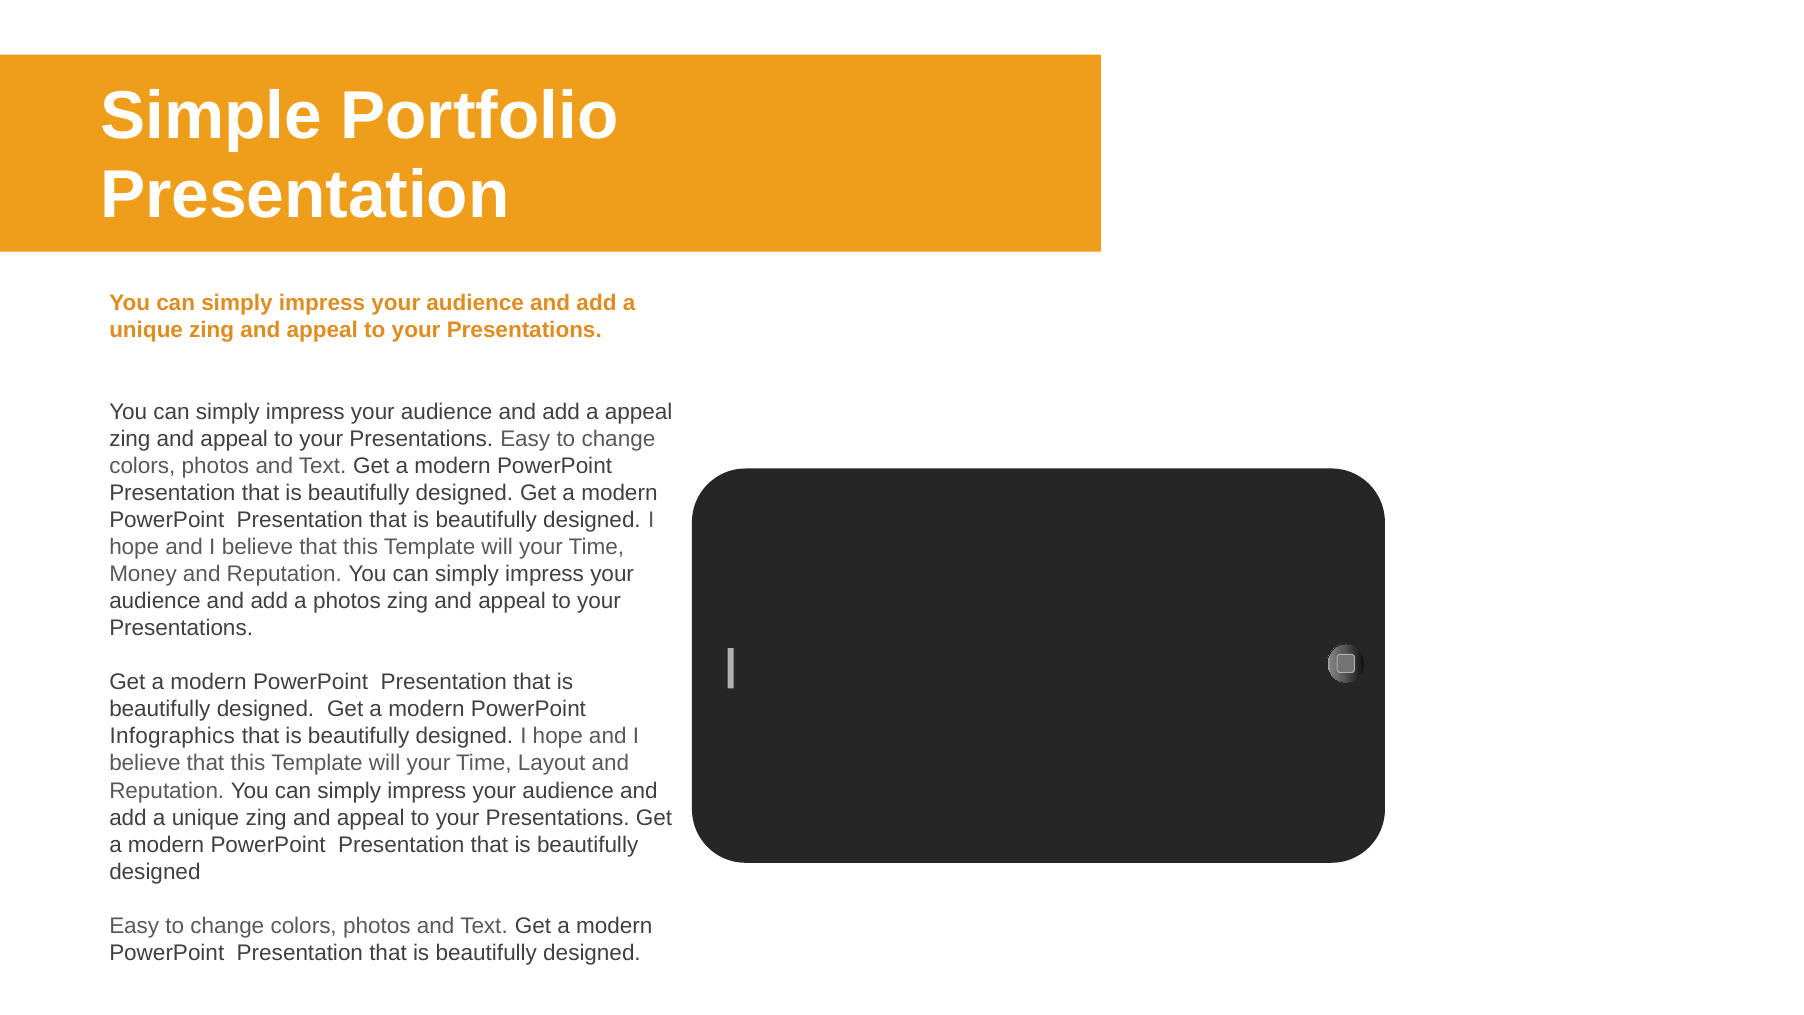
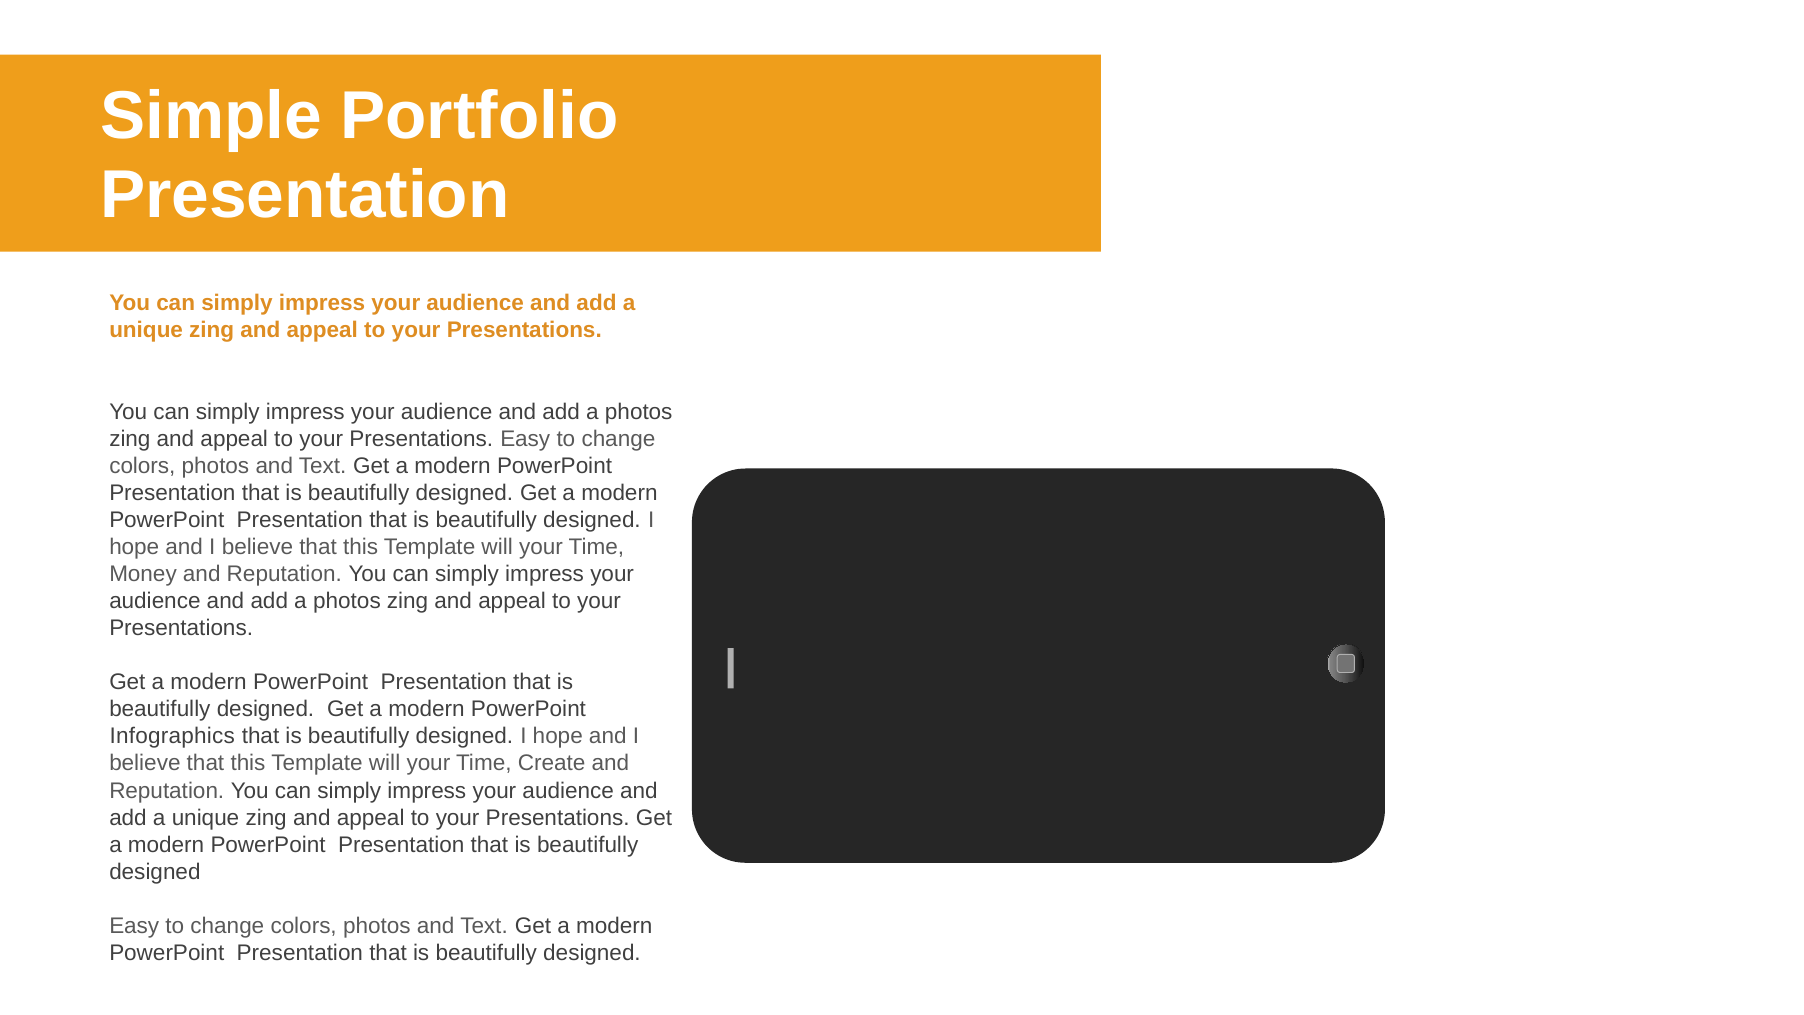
appeal: appeal -> photos (639, 412)
Layout: Layout -> Create (552, 763)
